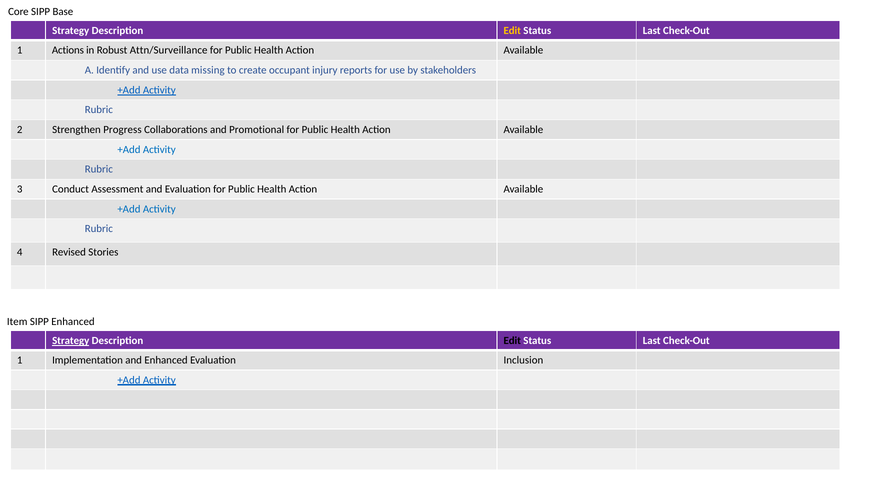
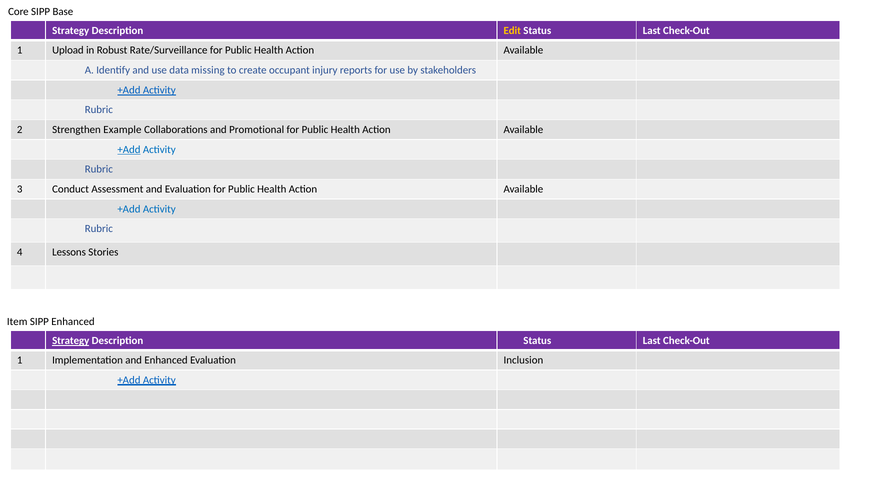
Actions: Actions -> Upload (68, 50)
Attn/Surveillance: Attn/Surveillance -> Rate/Surveillance (169, 50)
Progress: Progress -> Example (122, 130)
+Add underline: none -> present (129, 149)
Revised: Revised -> Lessons (69, 252)
Edit colour: black -> purple (512, 340)
